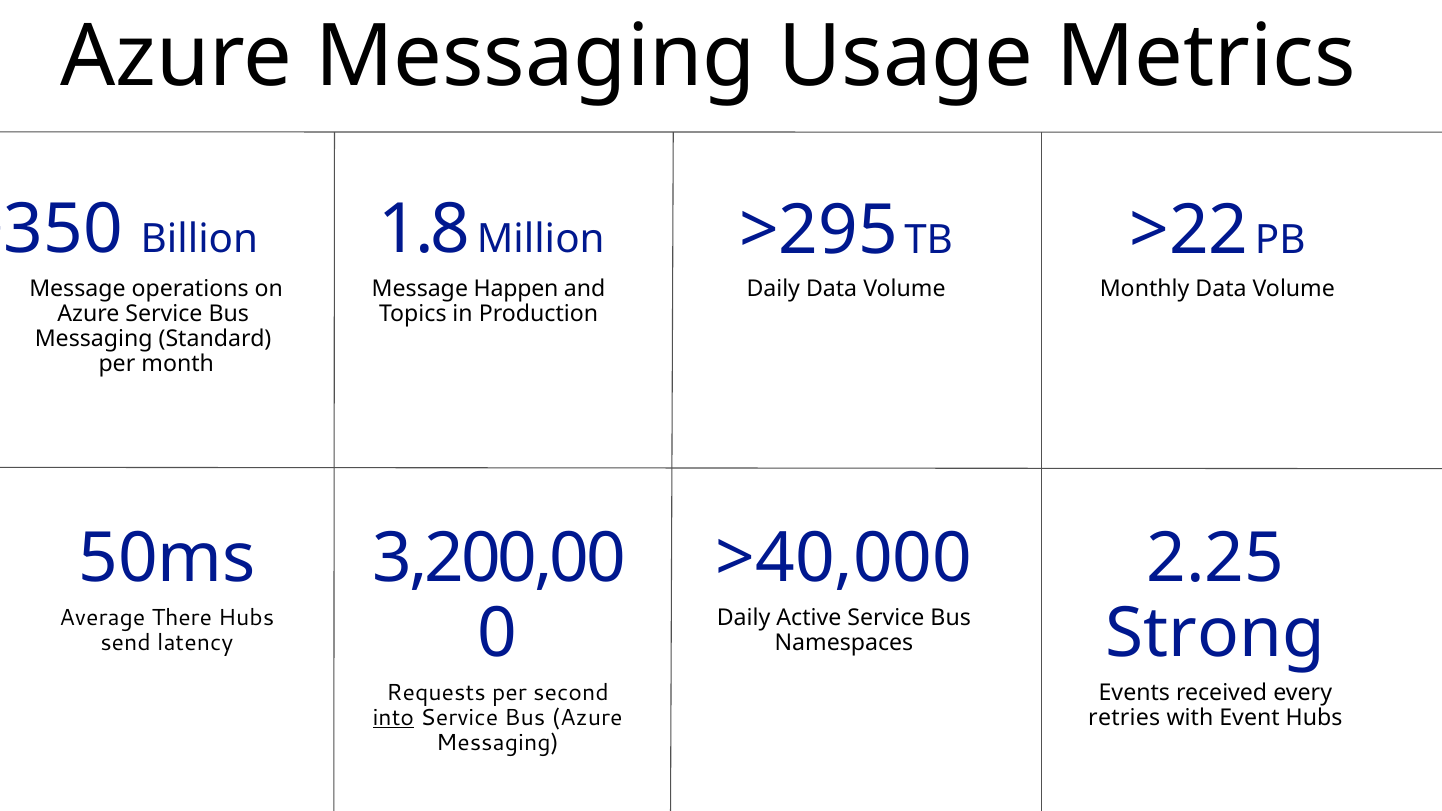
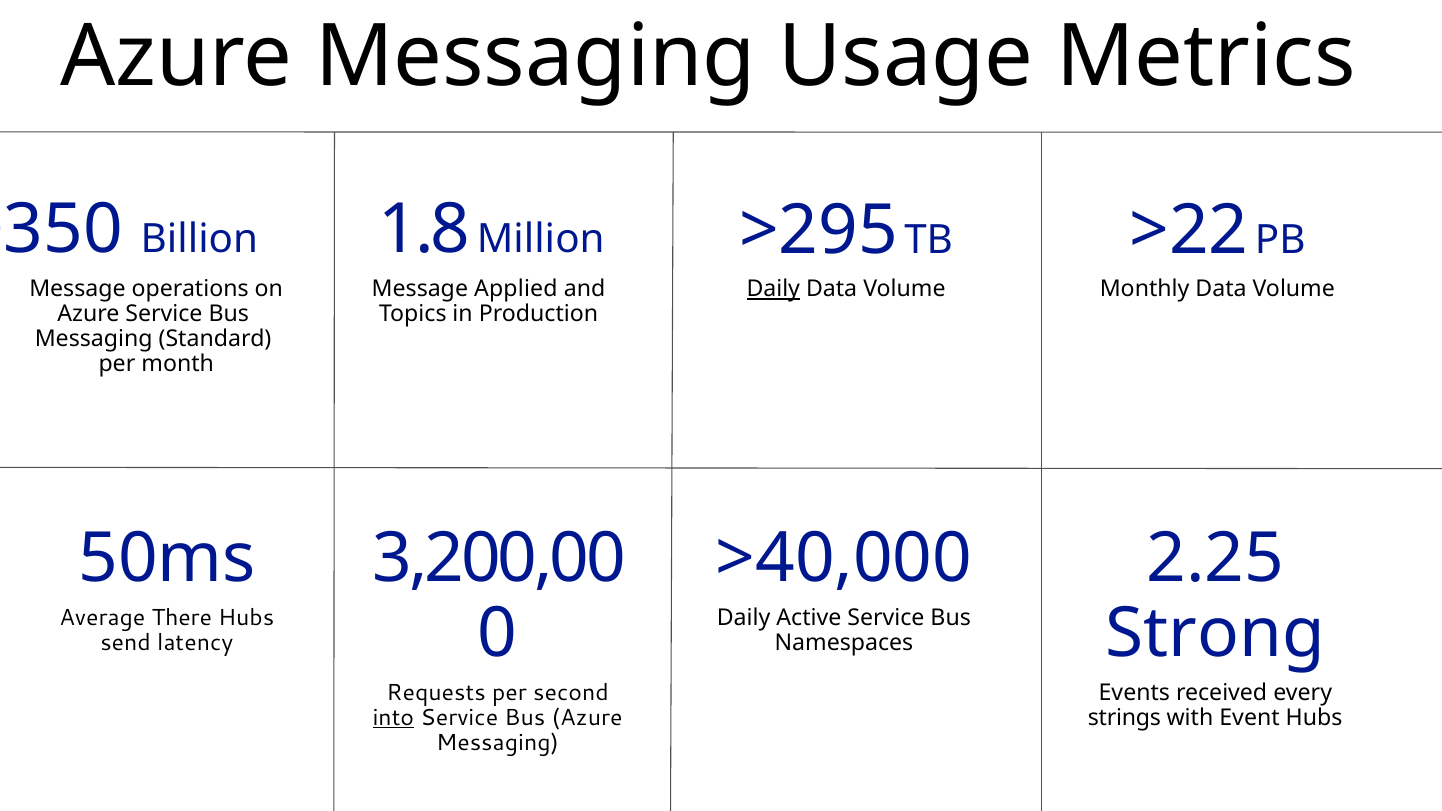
Happen: Happen -> Applied (516, 289)
Daily underline: none -> present (773, 289)
retries: retries -> strings (1124, 718)
